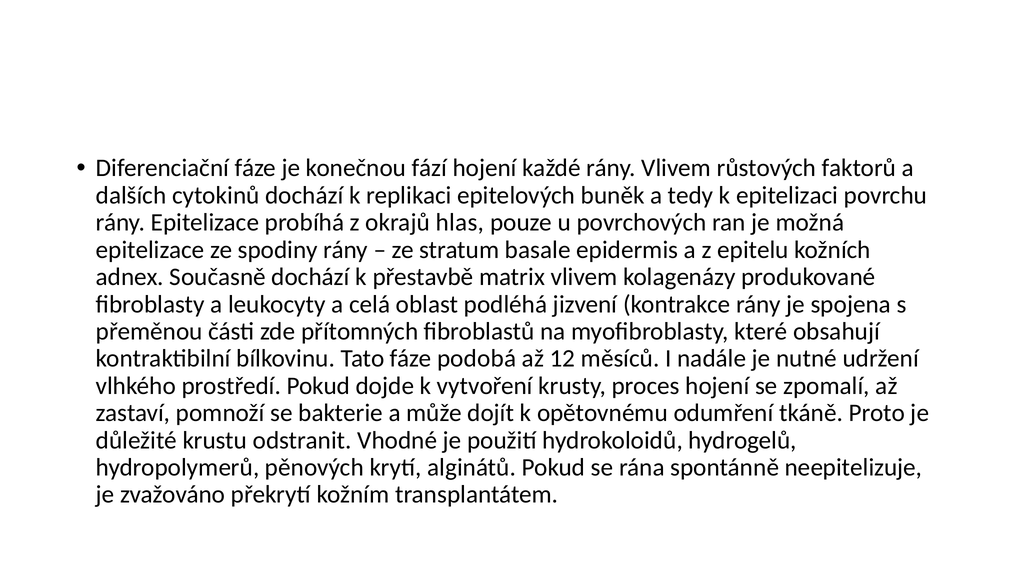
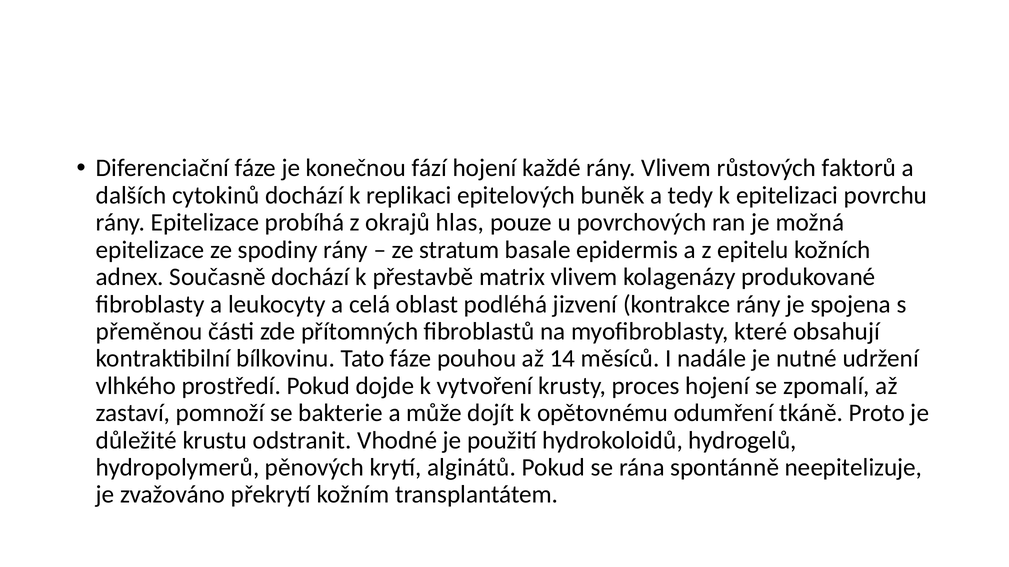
podobá: podobá -> pouhou (477, 359)
12: 12 -> 14 (562, 359)
